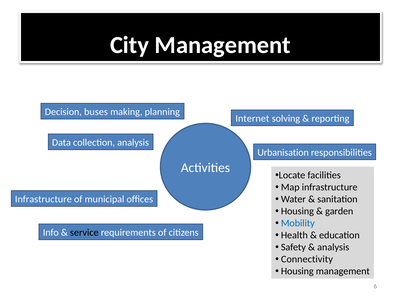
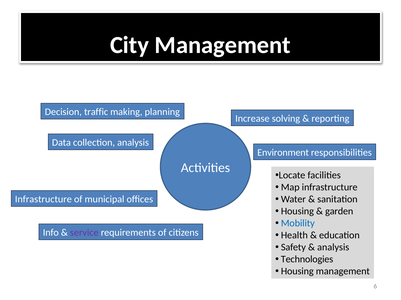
buses: buses -> traffic (96, 112)
Internet: Internet -> Increase (252, 119)
Urbanisation: Urbanisation -> Environment (283, 153)
service colour: black -> purple (84, 233)
Connectivity: Connectivity -> Technologies (307, 260)
